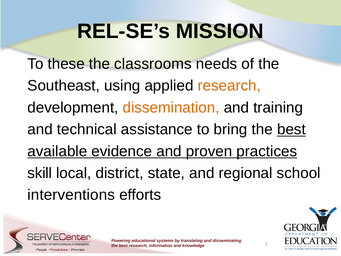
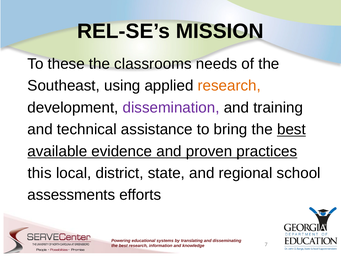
dissemination colour: orange -> purple (171, 107)
skill: skill -> this (40, 173)
interventions: interventions -> assessments (71, 195)
